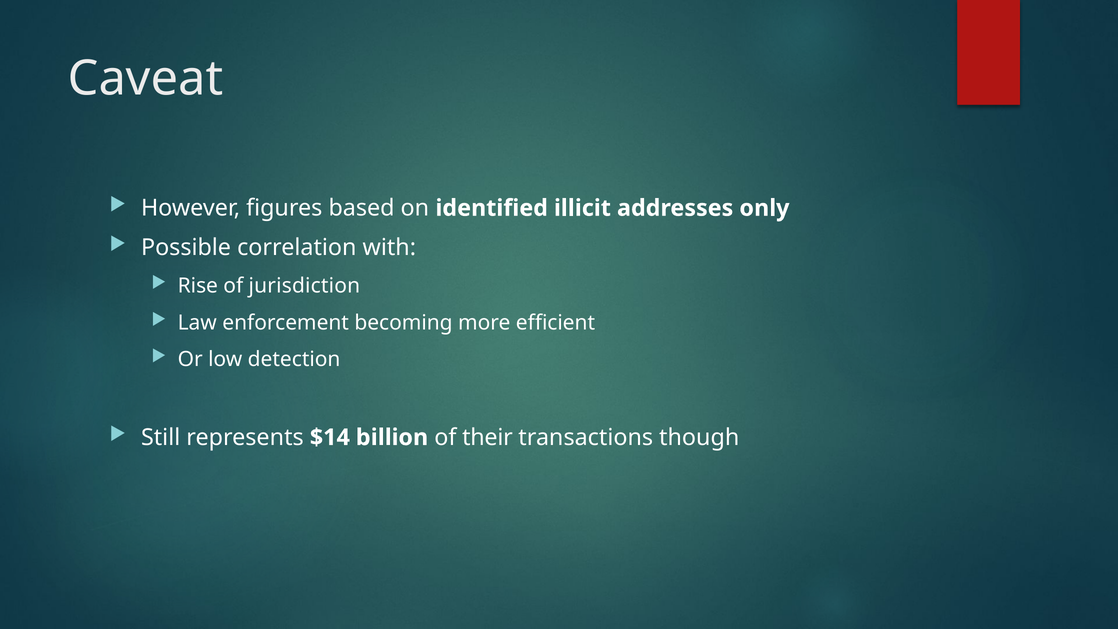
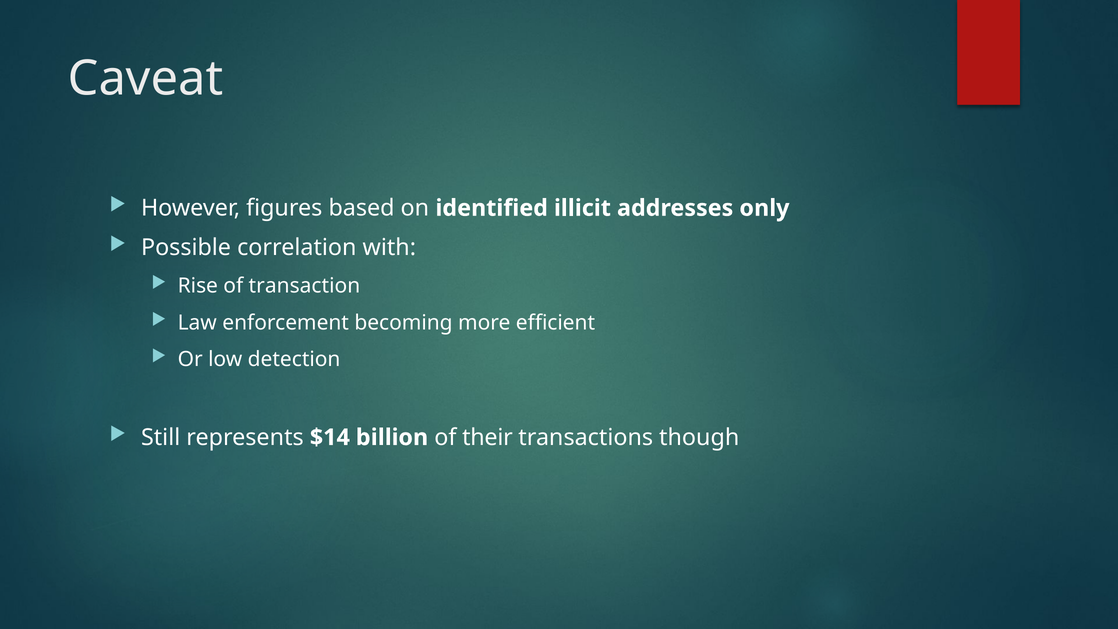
jurisdiction: jurisdiction -> transaction (304, 286)
